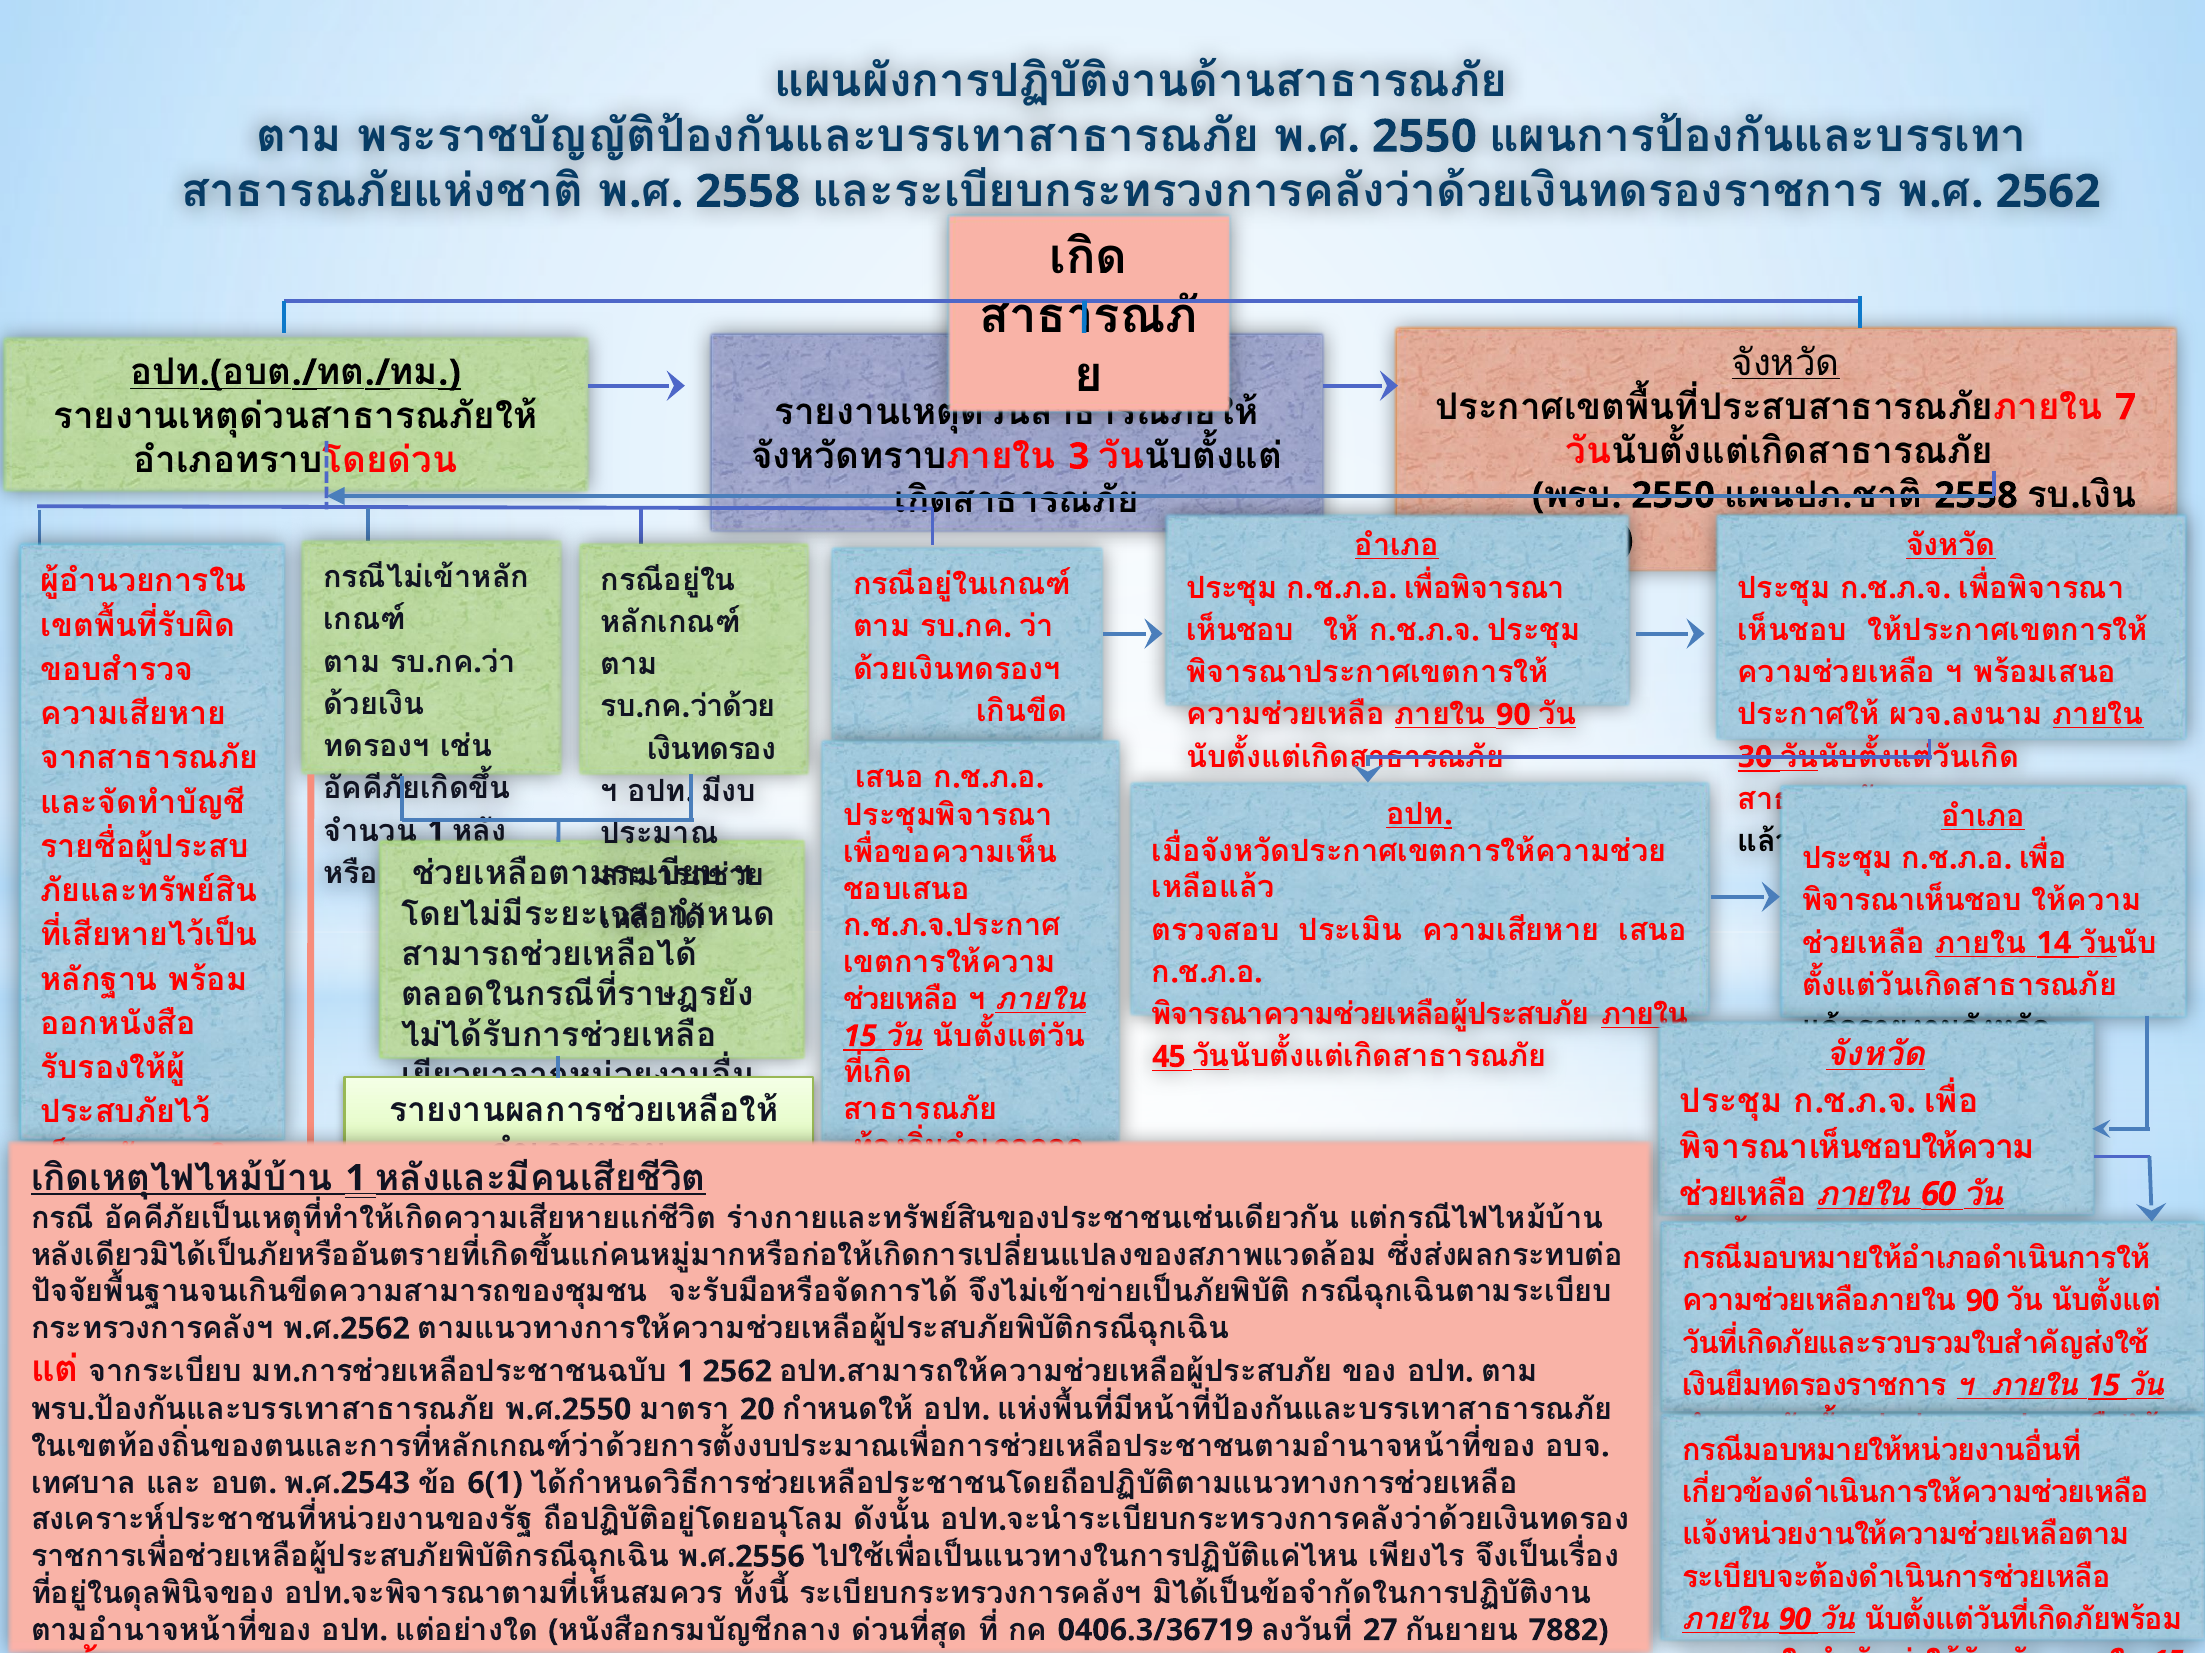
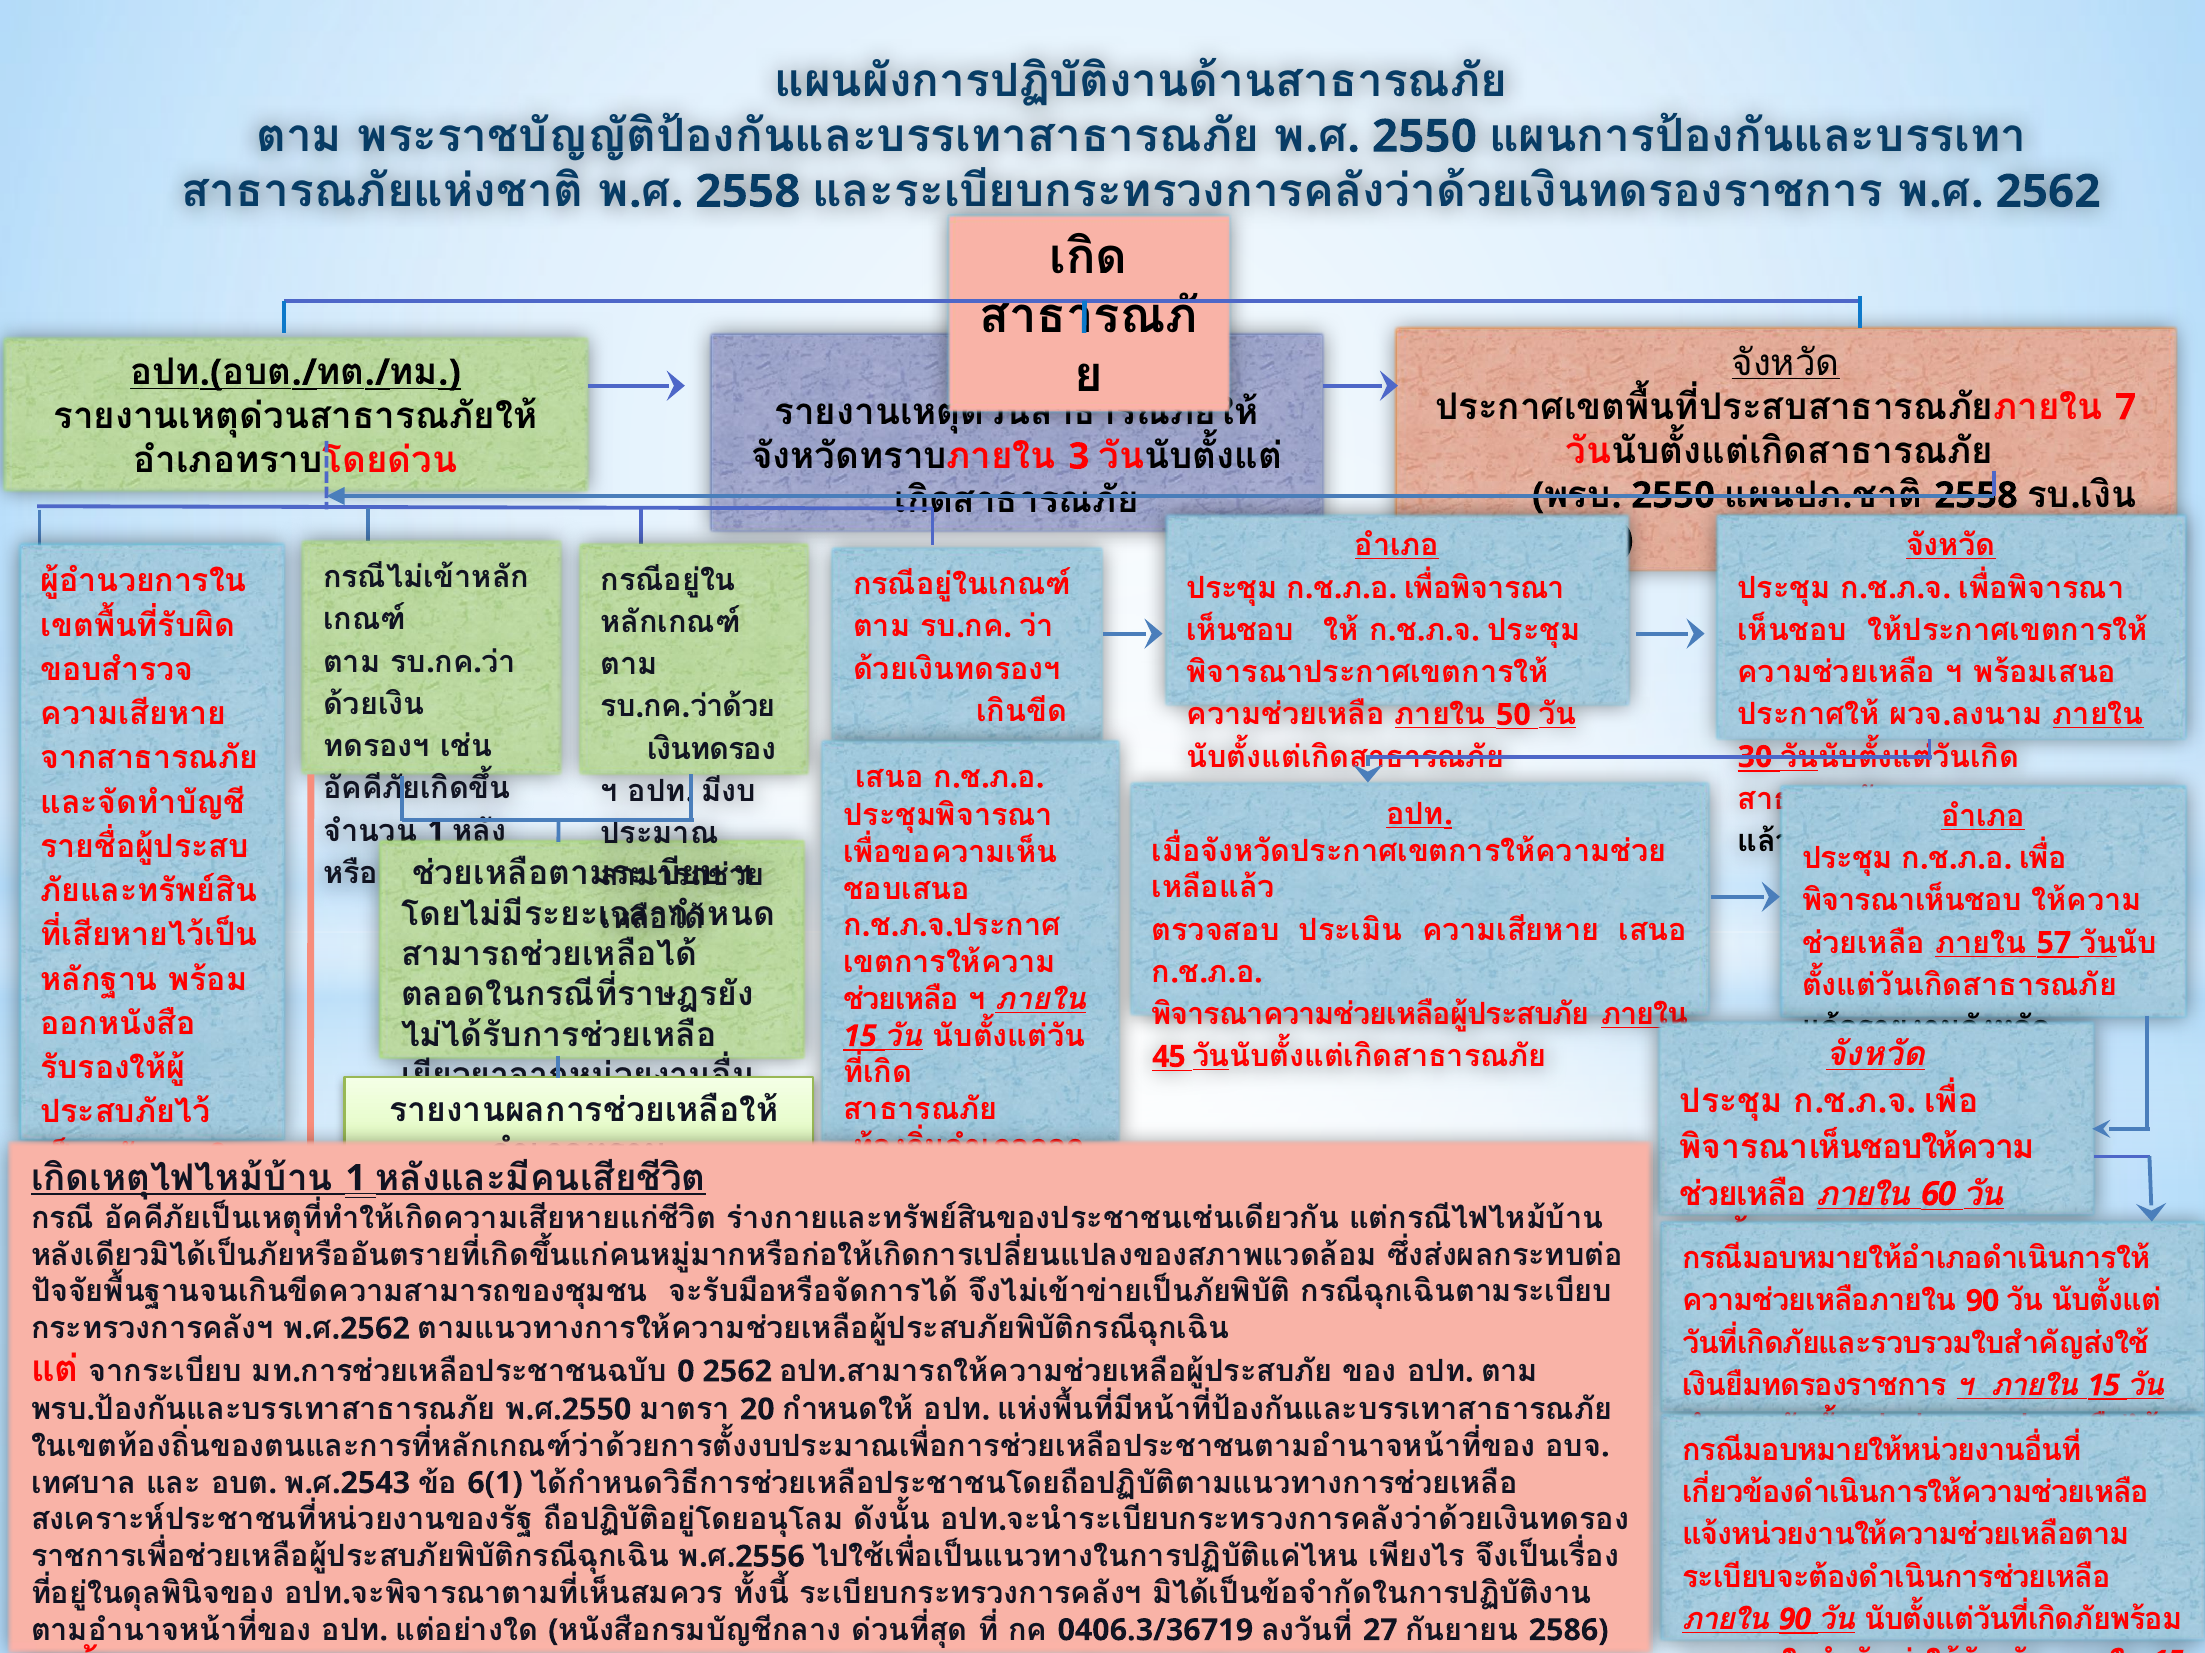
90: 90 -> 50 (1513, 715)
14: 14 -> 57 (2054, 943)
1: 1 -> 0 (686, 1372)
7882: 7882 -> 2586 (1569, 1631)
